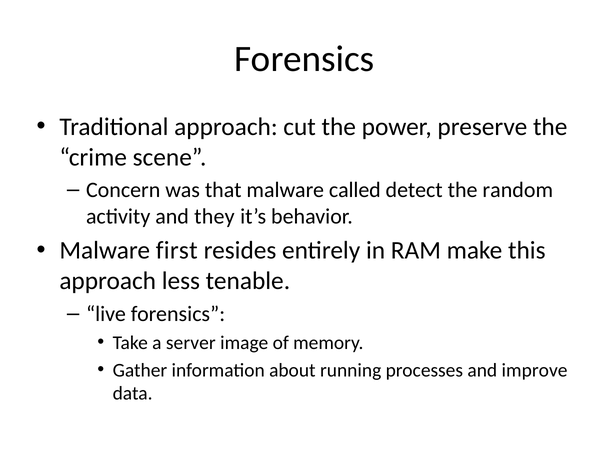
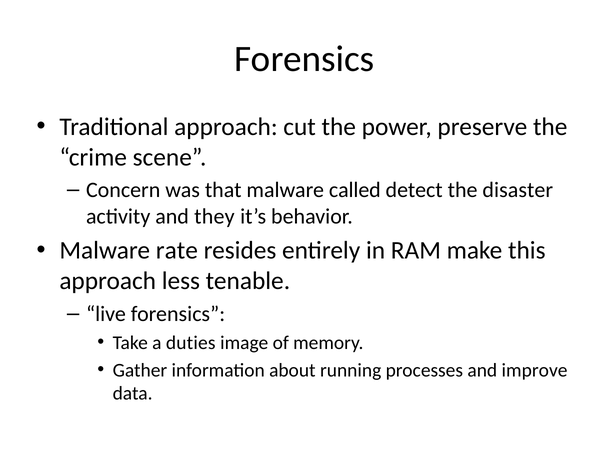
random: random -> disaster (518, 190)
first: first -> rate (177, 250)
server: server -> duties (191, 343)
